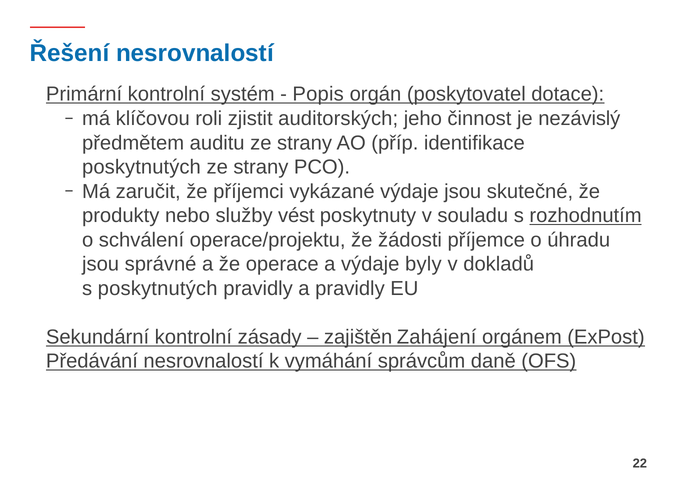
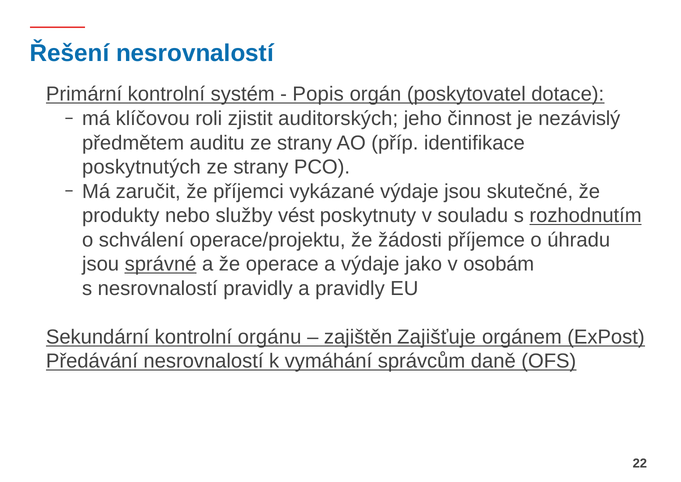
správné underline: none -> present (161, 264)
byly: byly -> jako (424, 264)
dokladů: dokladů -> osobám (499, 264)
s poskytnutých: poskytnutých -> nesrovnalostí (158, 288)
zásady: zásady -> orgánu (270, 337)
Zahájení: Zahájení -> Zajišťuje (437, 337)
